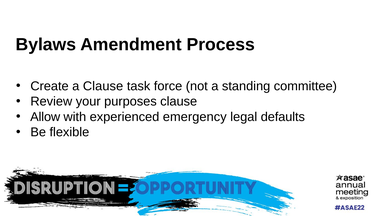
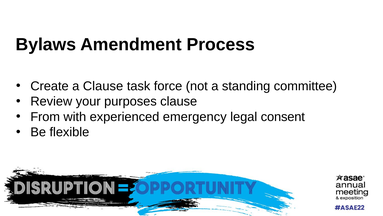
Allow: Allow -> From (45, 117)
defaults: defaults -> consent (283, 117)
